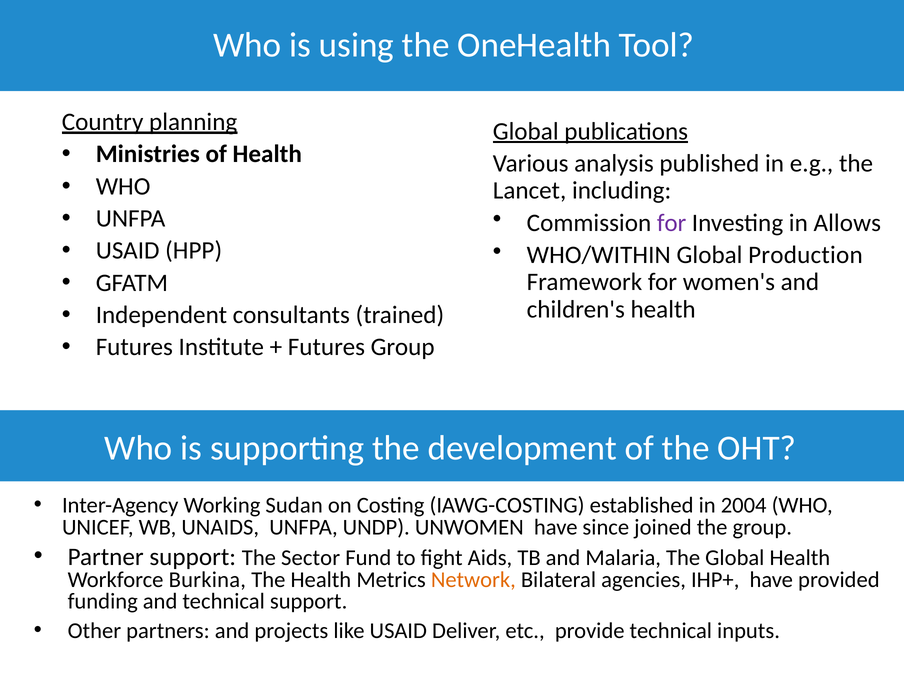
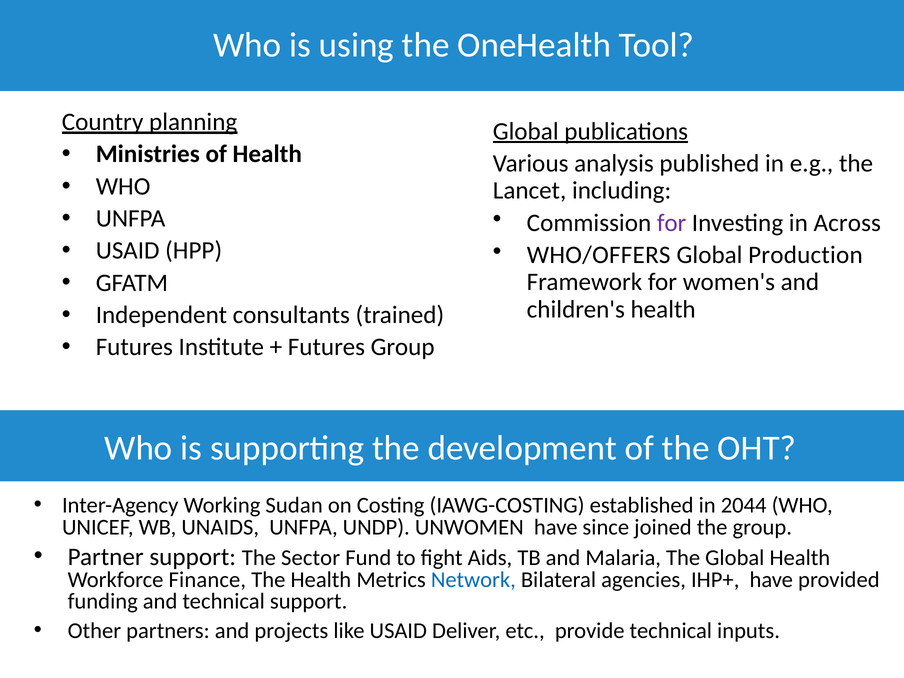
Allows: Allows -> Across (847, 223)
WHO/WITHIN: WHO/WITHIN -> WHO/OFFERS (599, 255)
2004: 2004 -> 2044 (744, 505)
Burkina: Burkina -> Finance (207, 580)
Network colour: orange -> blue (473, 580)
